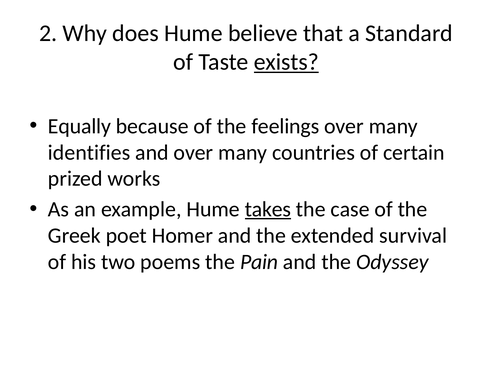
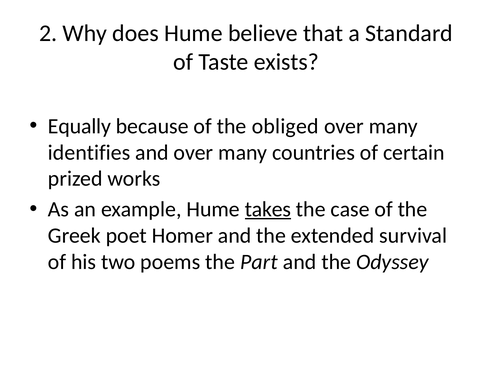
exists underline: present -> none (286, 62)
feelings: feelings -> obliged (285, 126)
Pain: Pain -> Part (259, 262)
